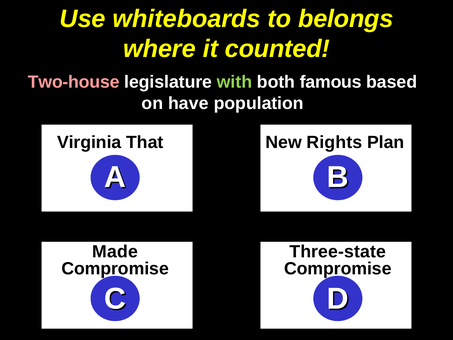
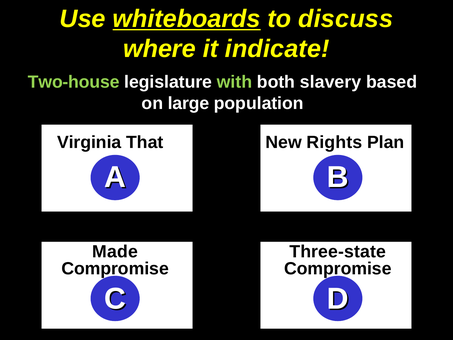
whiteboards underline: none -> present (187, 19)
belongs: belongs -> discuss (346, 19)
counted: counted -> indicate (277, 49)
Two-house colour: pink -> light green (74, 82)
famous: famous -> slavery (331, 82)
have: have -> large (189, 103)
